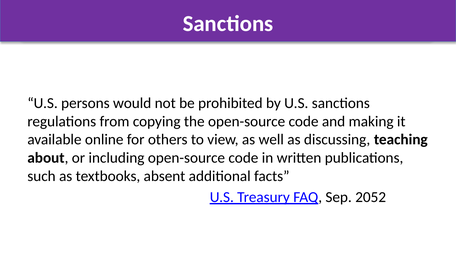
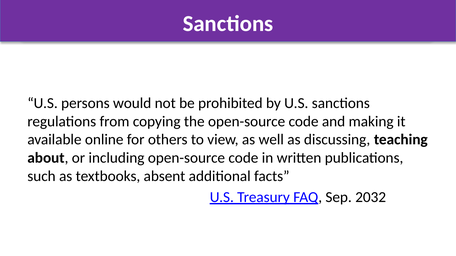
2052: 2052 -> 2032 (371, 198)
